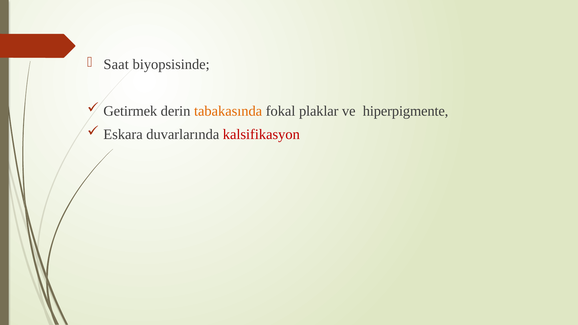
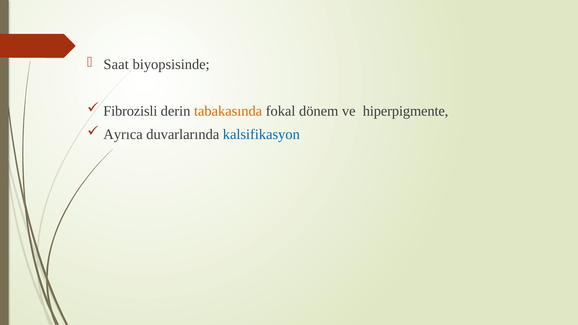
Getirmek: Getirmek -> Fibrozisli (130, 111)
plaklar: plaklar -> dönem (319, 111)
Eskara: Eskara -> Ayrıca (123, 135)
kalsifikasyon colour: red -> blue (261, 135)
